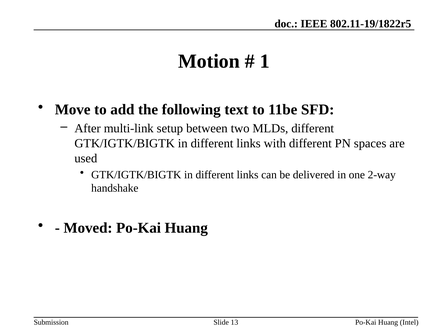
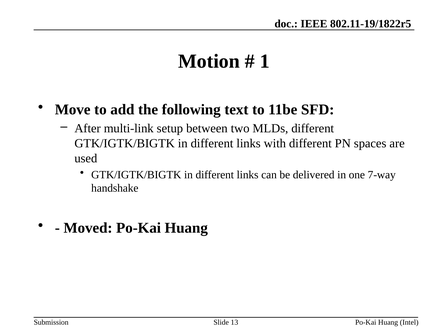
2-way: 2-way -> 7-way (382, 175)
